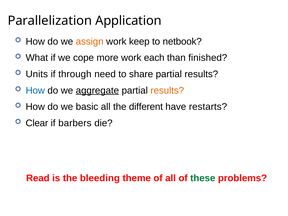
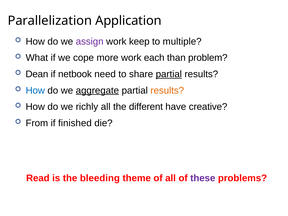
assign colour: orange -> purple (90, 41)
netbook: netbook -> multiple (182, 41)
finished: finished -> problem (208, 58)
Units: Units -> Dean (37, 74)
through: through -> netbook (75, 74)
partial underline: none -> present (169, 74)
basic: basic -> richly (87, 107)
restarts: restarts -> creative (208, 107)
Clear: Clear -> From (37, 123)
barbers: barbers -> finished (75, 123)
these colour: green -> purple (203, 178)
